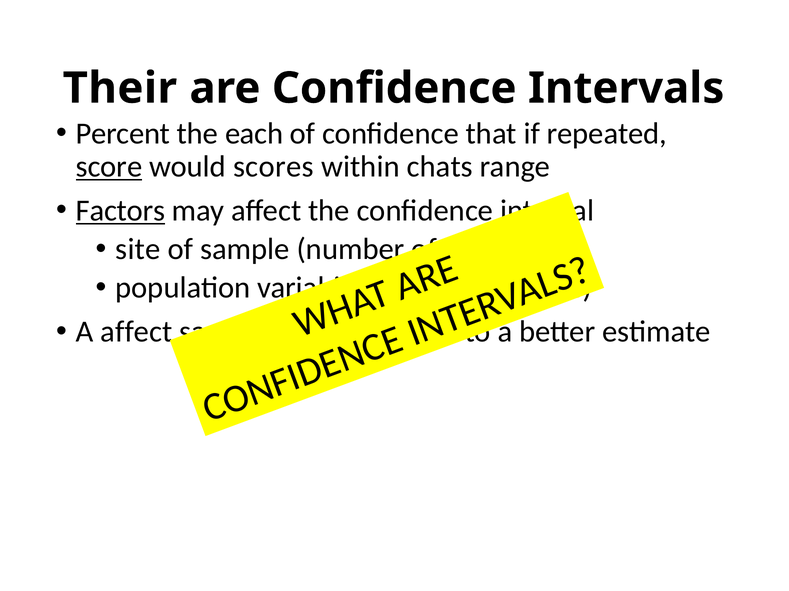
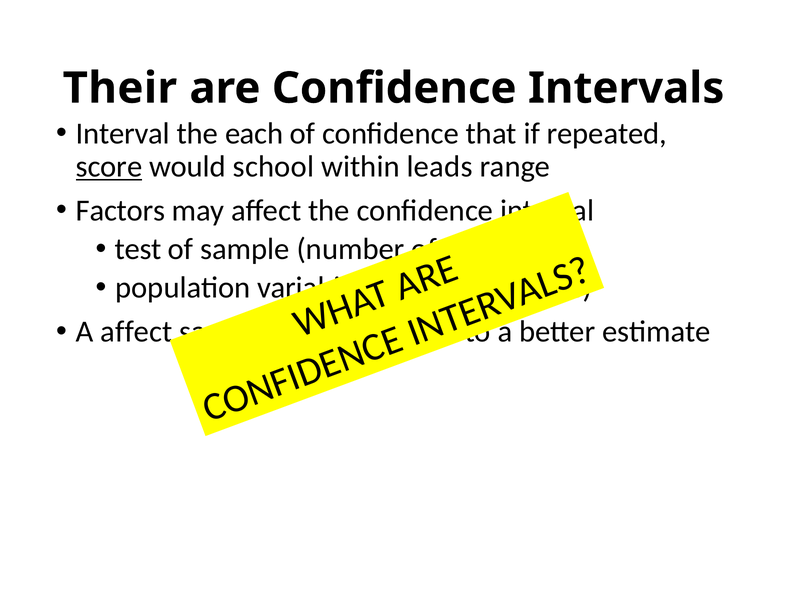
Percent: Percent -> Interval (123, 134)
would scores: scores -> school (274, 167)
within chats: chats -> leads (440, 167)
Factors underline: present -> none (120, 211)
site: site -> test (138, 249)
